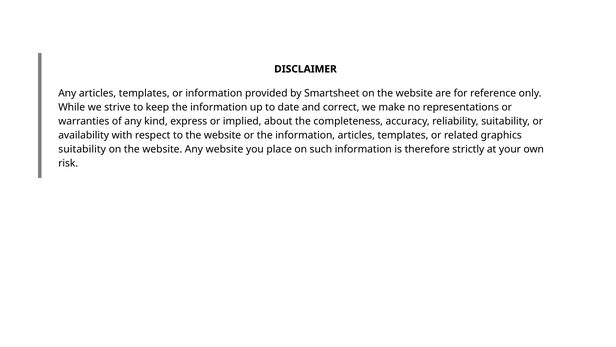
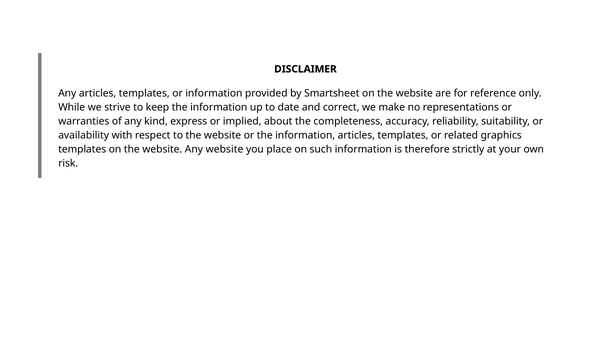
suitability: suitability -> templates (82, 149)
